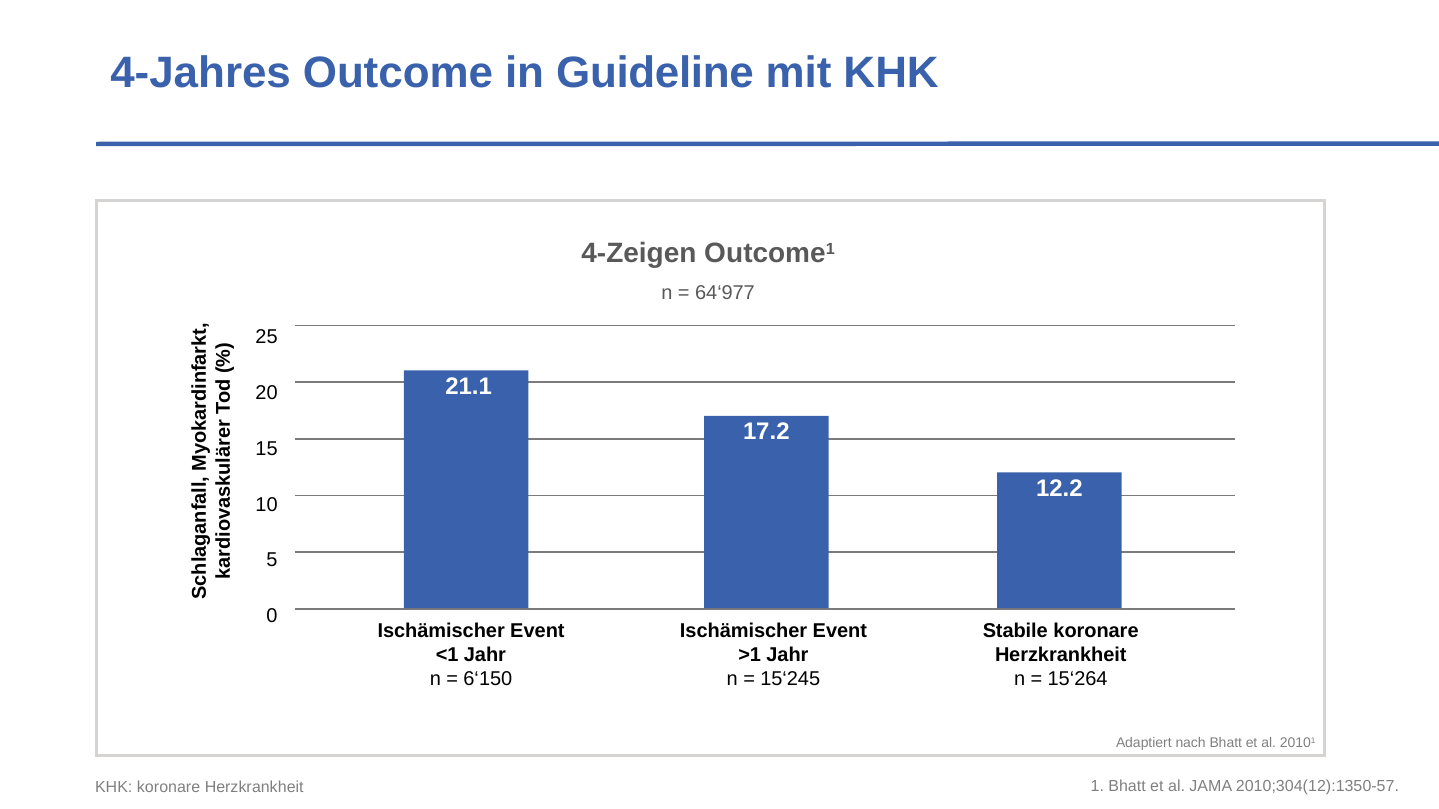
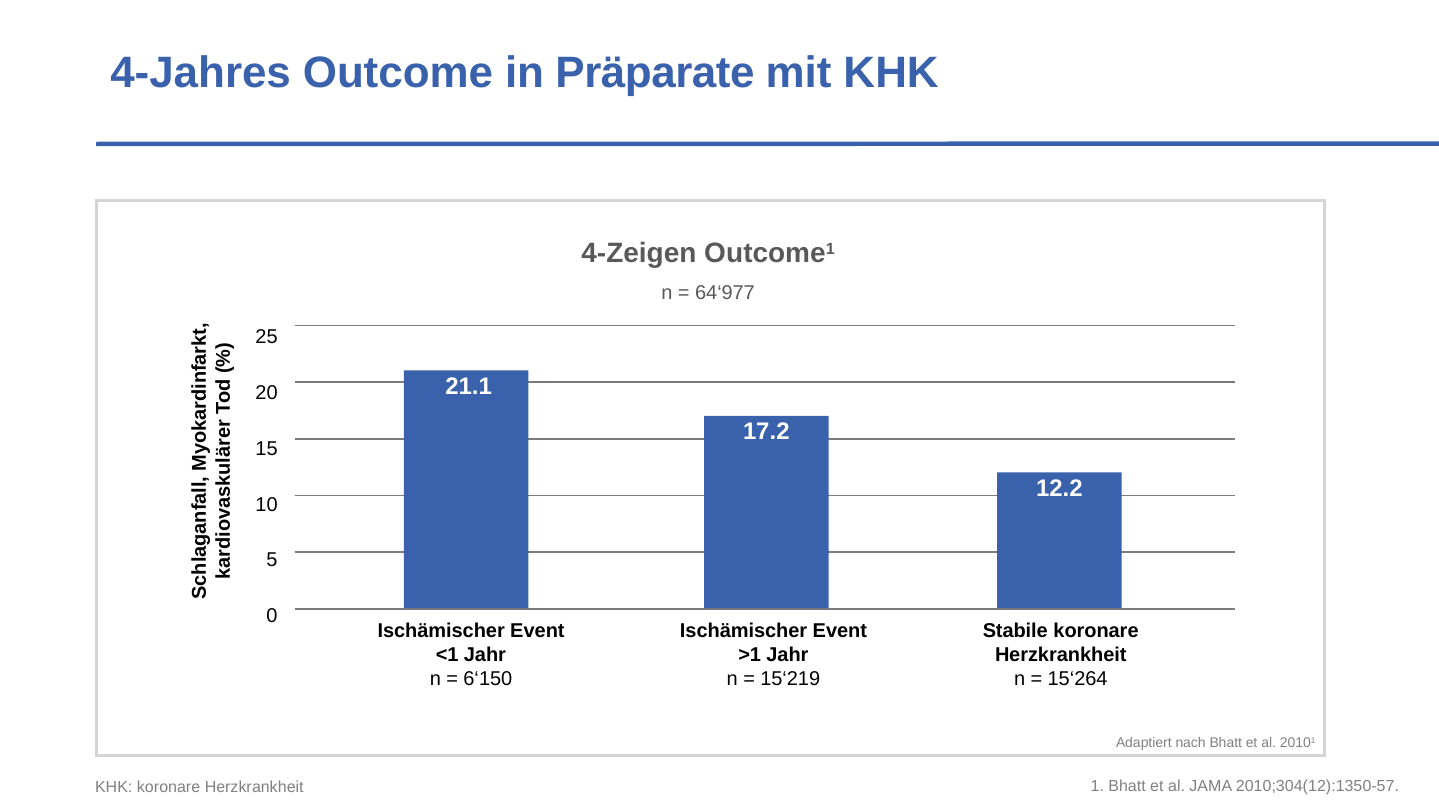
Guideline: Guideline -> Präparate (655, 73)
15‘245: 15‘245 -> 15‘219 (790, 679)
